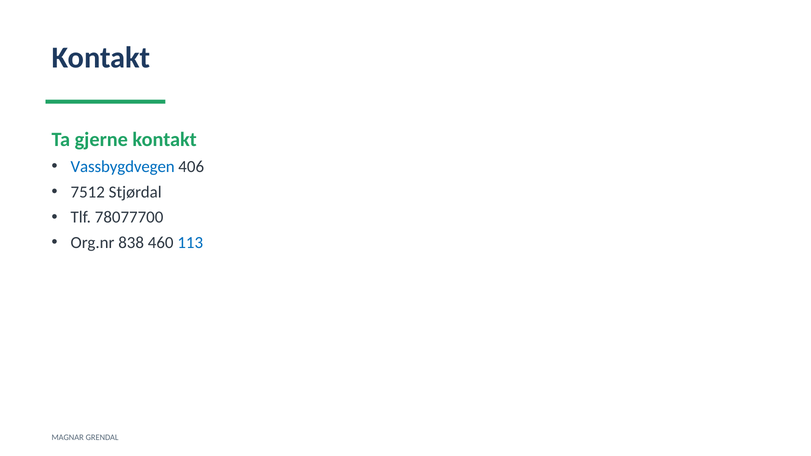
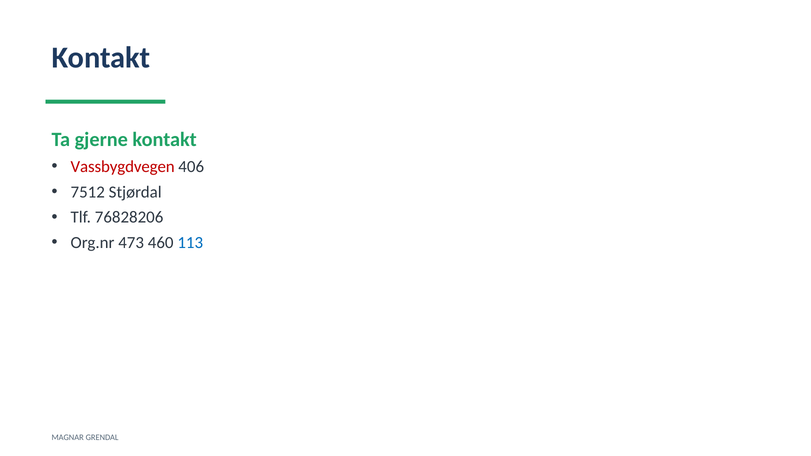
Vassbygdvegen colour: blue -> red (123, 167)
78077700: 78077700 -> 76828206 (129, 217)
838: 838 -> 473 (131, 243)
